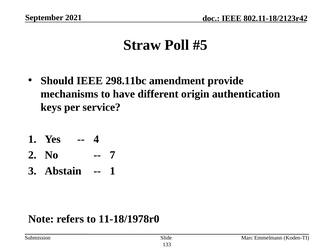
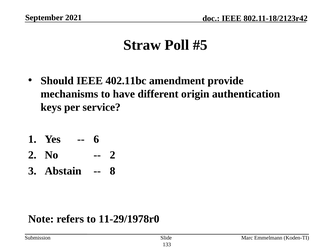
298.11bc: 298.11bc -> 402.11bc (126, 81)
4: 4 -> 6 (96, 139)
7: 7 -> 2 (113, 155)
1: 1 -> 8 (113, 171)
11-18/1978r0: 11-18/1978r0 -> 11-29/1978r0 (129, 219)
